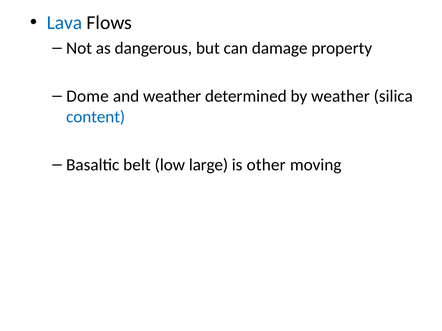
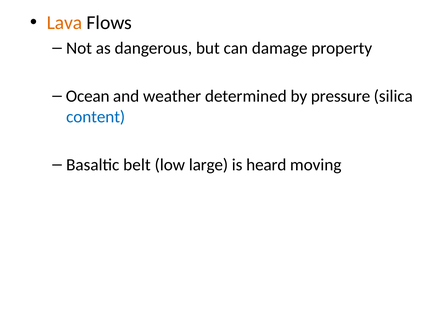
Lava colour: blue -> orange (65, 23)
Dome: Dome -> Ocean (88, 96)
by weather: weather -> pressure (341, 96)
other: other -> heard (266, 165)
